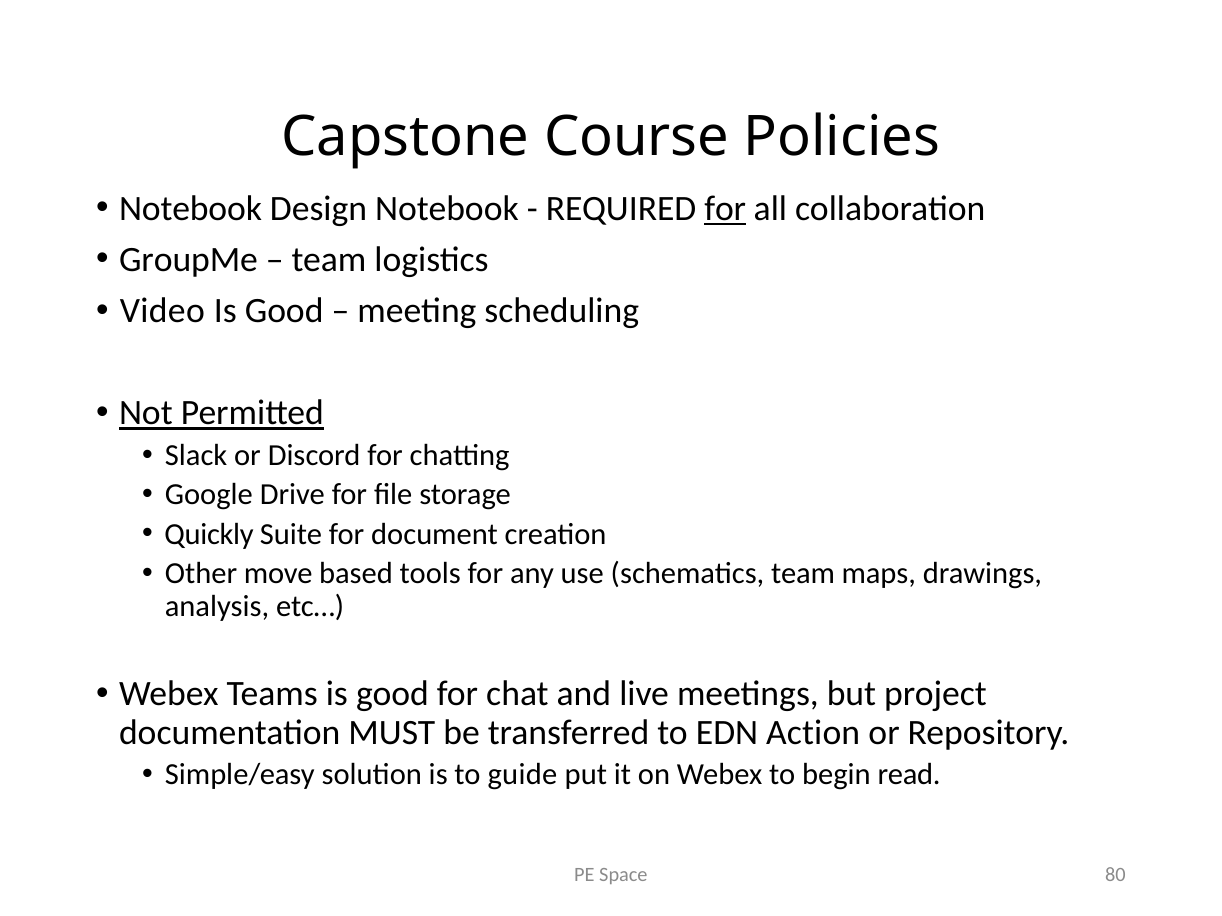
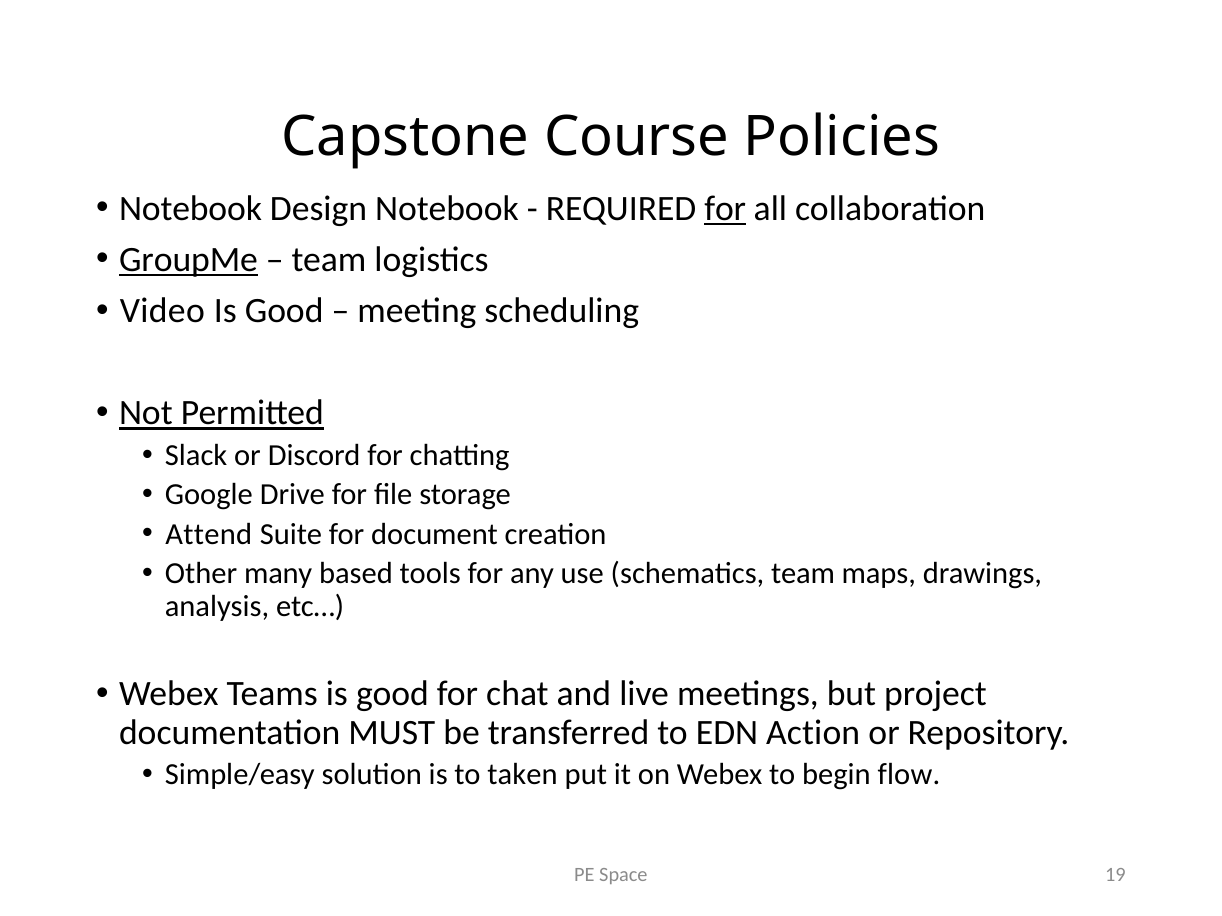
GroupMe underline: none -> present (188, 260)
Quickly: Quickly -> Attend (209, 534)
move: move -> many (278, 574)
guide: guide -> taken (523, 775)
read: read -> flow (909, 775)
80: 80 -> 19 (1115, 875)
